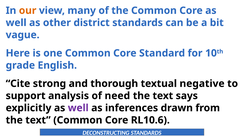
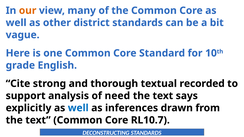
negative: negative -> recorded (202, 84)
well colour: purple -> blue (78, 108)
RL10.6: RL10.6 -> RL10.7 (150, 120)
